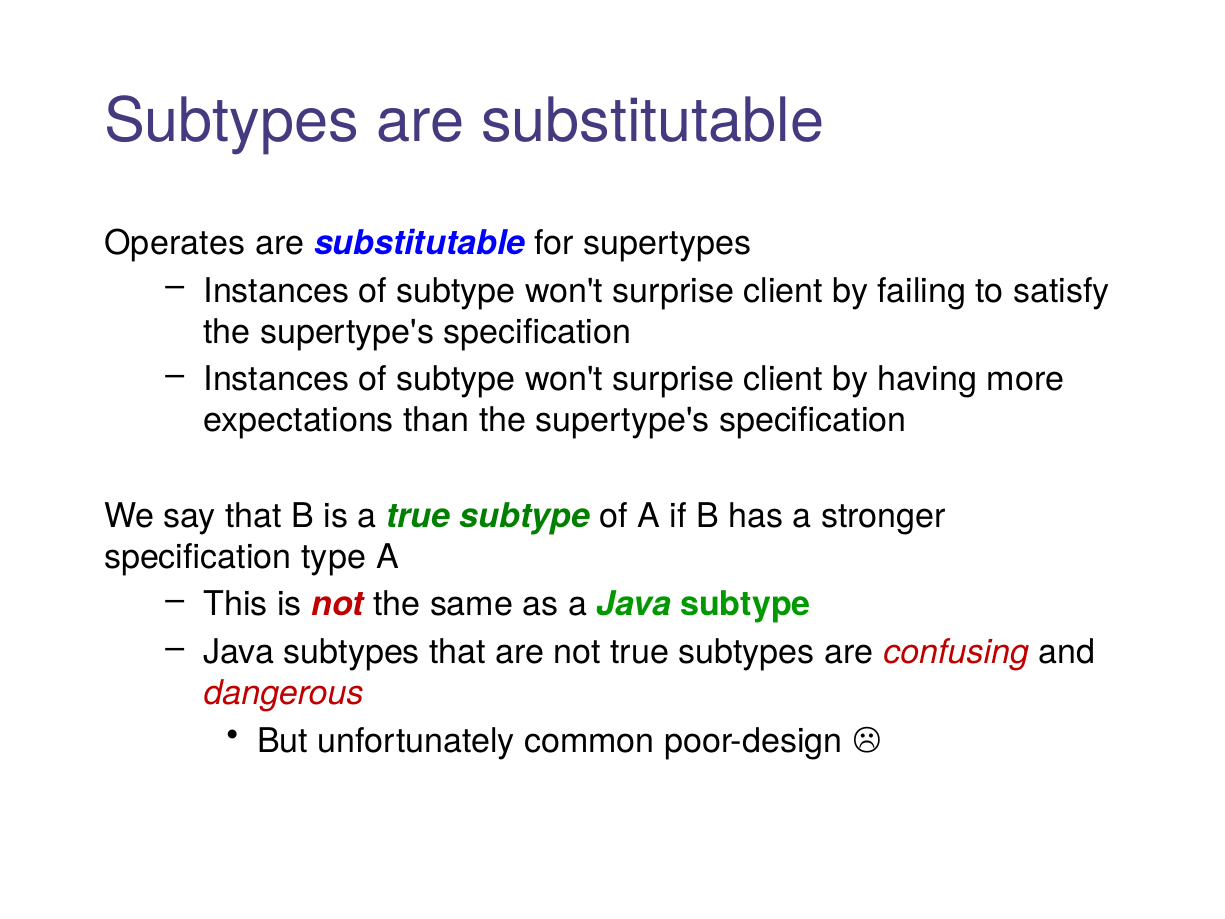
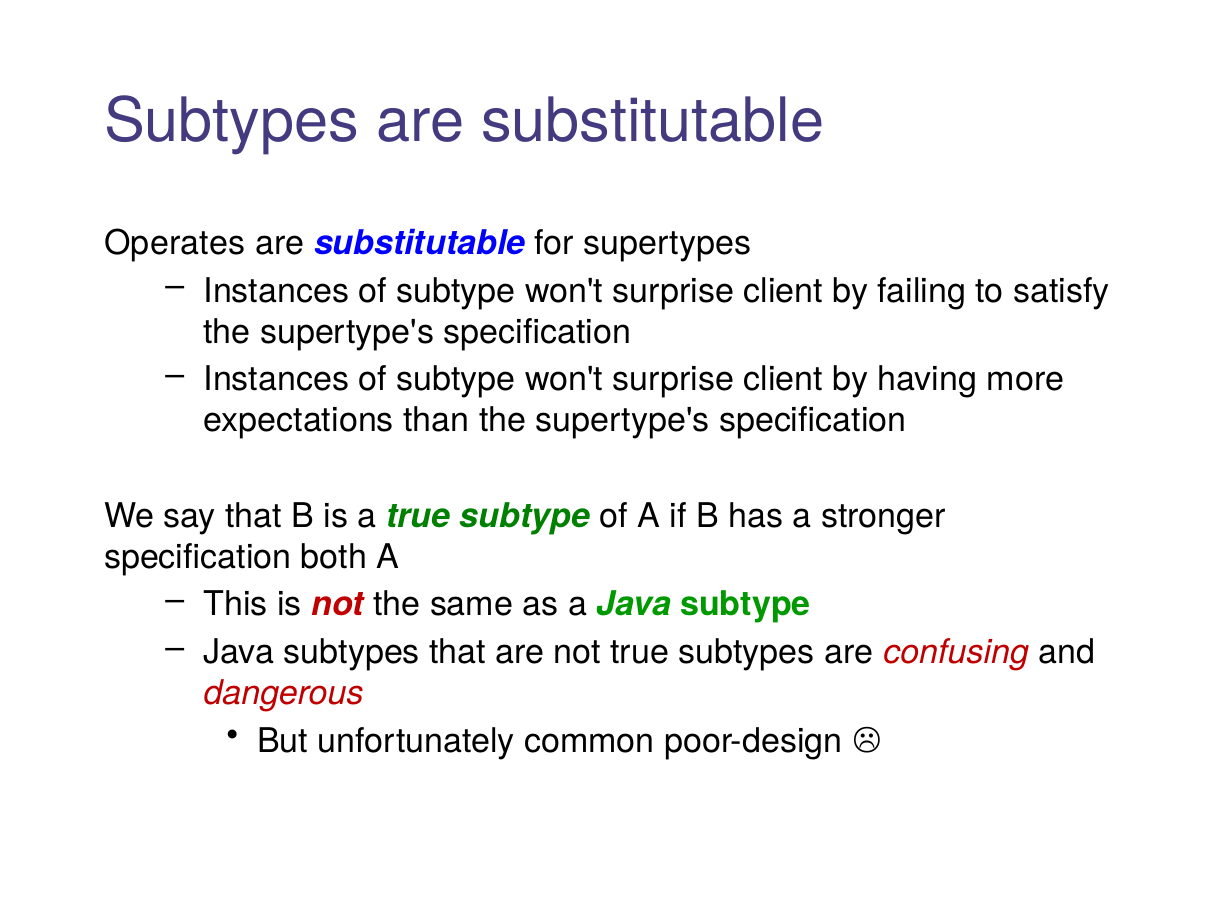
type: type -> both (334, 557)
